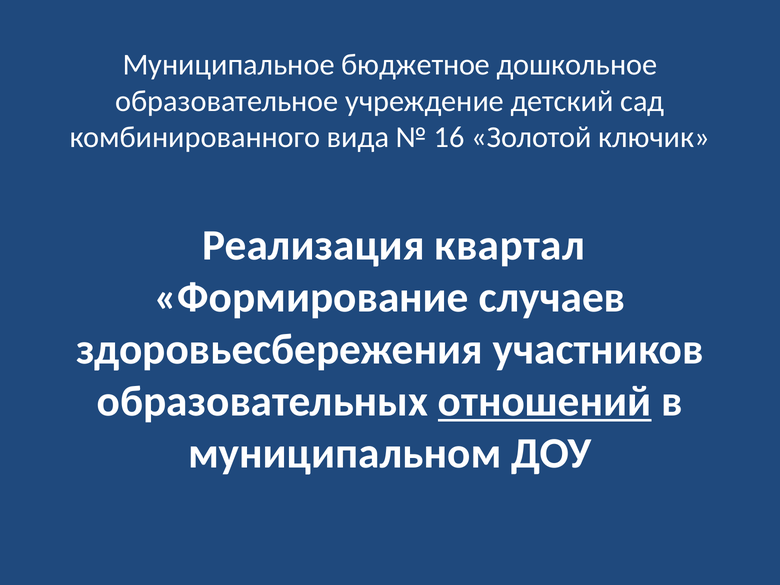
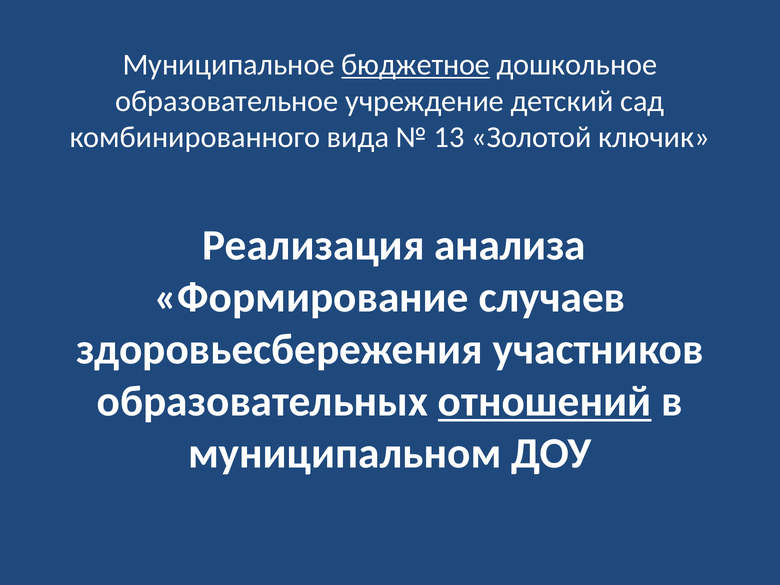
бюджетное underline: none -> present (416, 65)
16: 16 -> 13 (449, 137)
квартал: квартал -> анализа (510, 246)
